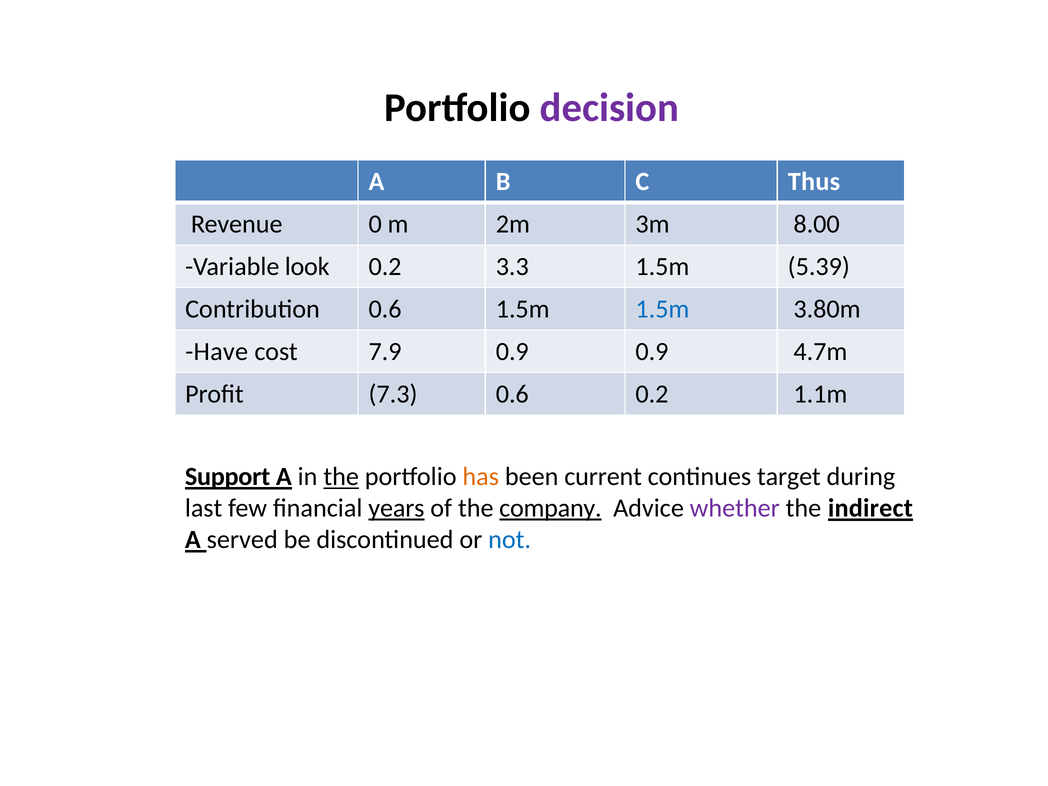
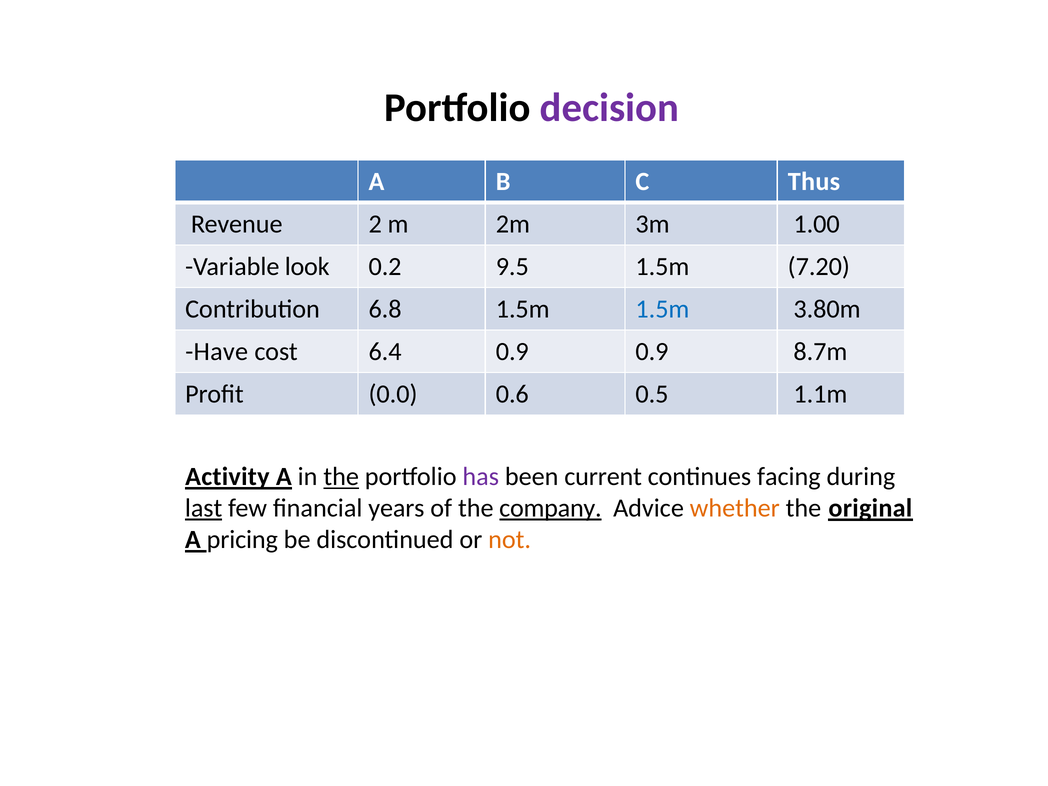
0: 0 -> 2 (375, 224)
8.00: 8.00 -> 1.00 (817, 224)
3.3: 3.3 -> 9.5 (512, 267)
5.39: 5.39 -> 7.20 (819, 267)
Contribution 0.6: 0.6 -> 6.8 (385, 309)
7.9: 7.9 -> 6.4 (385, 352)
4.7m: 4.7m -> 8.7m (820, 352)
7.3: 7.3 -> 0.0 (393, 394)
0.6 0.2: 0.2 -> 0.5 (652, 394)
Support: Support -> Activity (227, 477)
has colour: orange -> purple (481, 477)
target: target -> facing (789, 477)
last underline: none -> present (204, 508)
years underline: present -> none (396, 508)
whether colour: purple -> orange (735, 508)
indirect: indirect -> original (870, 508)
served: served -> pricing (242, 540)
not colour: blue -> orange (510, 540)
